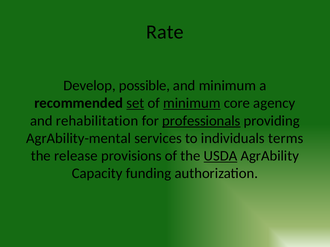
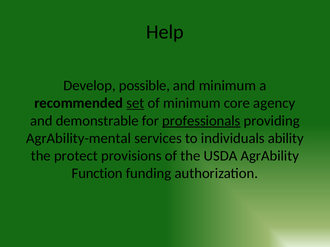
Rate: Rate -> Help (165, 32)
minimum underline: present -> none (192, 103)
rehabilitation: rehabilitation -> demonstrable (97, 121)
terms: terms -> ability (286, 139)
release: release -> protect (76, 156)
USDA underline: present -> none (220, 156)
Capacity: Capacity -> Function (97, 174)
